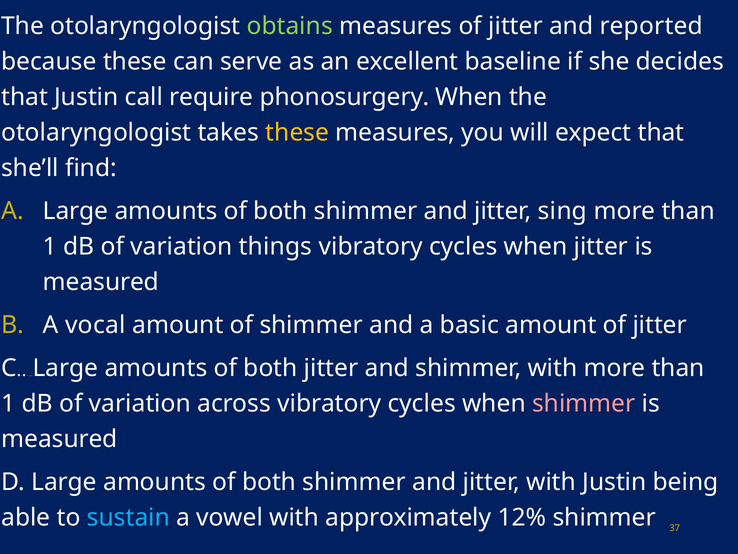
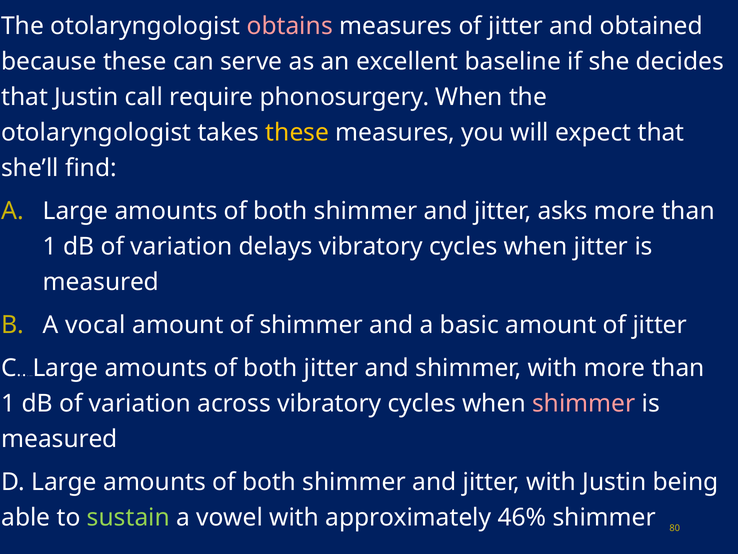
obtains colour: light green -> pink (290, 26)
reported: reported -> obtained (651, 26)
sing: sing -> asks (563, 211)
things: things -> delays (276, 246)
sustain colour: light blue -> light green (128, 517)
12%: 12% -> 46% (522, 517)
37: 37 -> 80 (675, 528)
